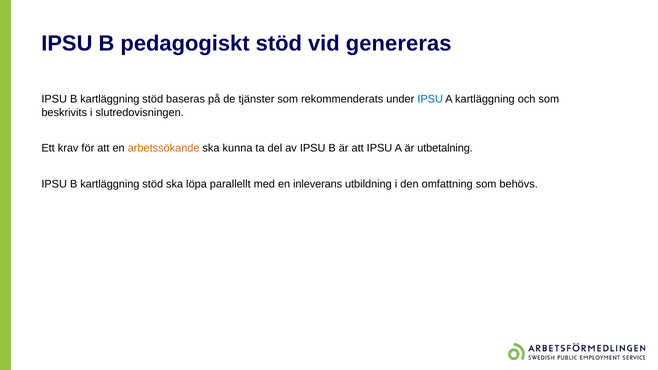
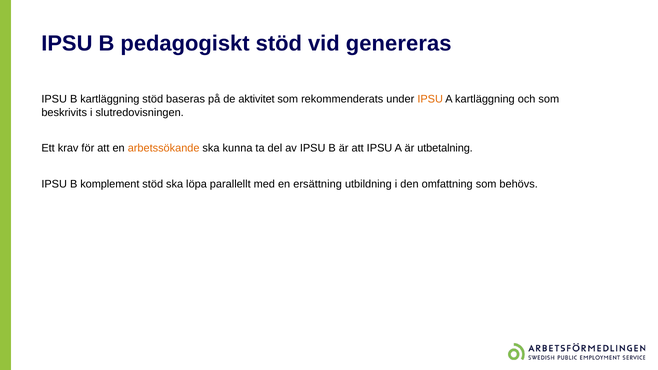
tjänster: tjänster -> aktivitet (257, 99)
IPSU colour: blue -> orange (430, 99)
kartläggning: kartläggning -> komplement (110, 184)
inleverans: inleverans -> ersättning (318, 184)
